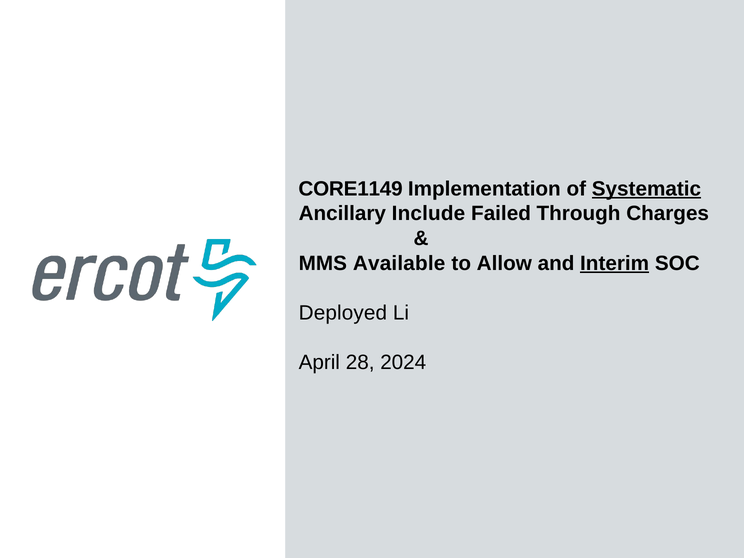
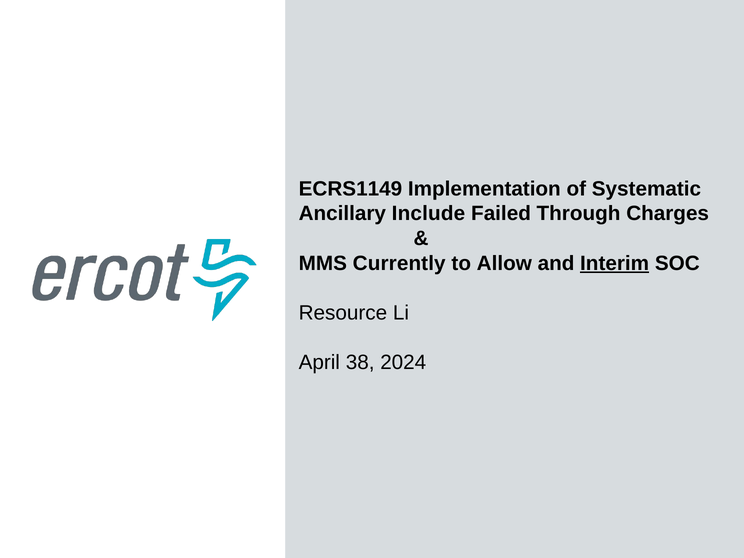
CORE1149: CORE1149 -> ECRS1149 (350, 189)
Systematic underline: present -> none (646, 189)
Available: Available -> Currently (399, 263)
Deployed: Deployed -> Resource (343, 313)
28: 28 -> 38 (360, 362)
